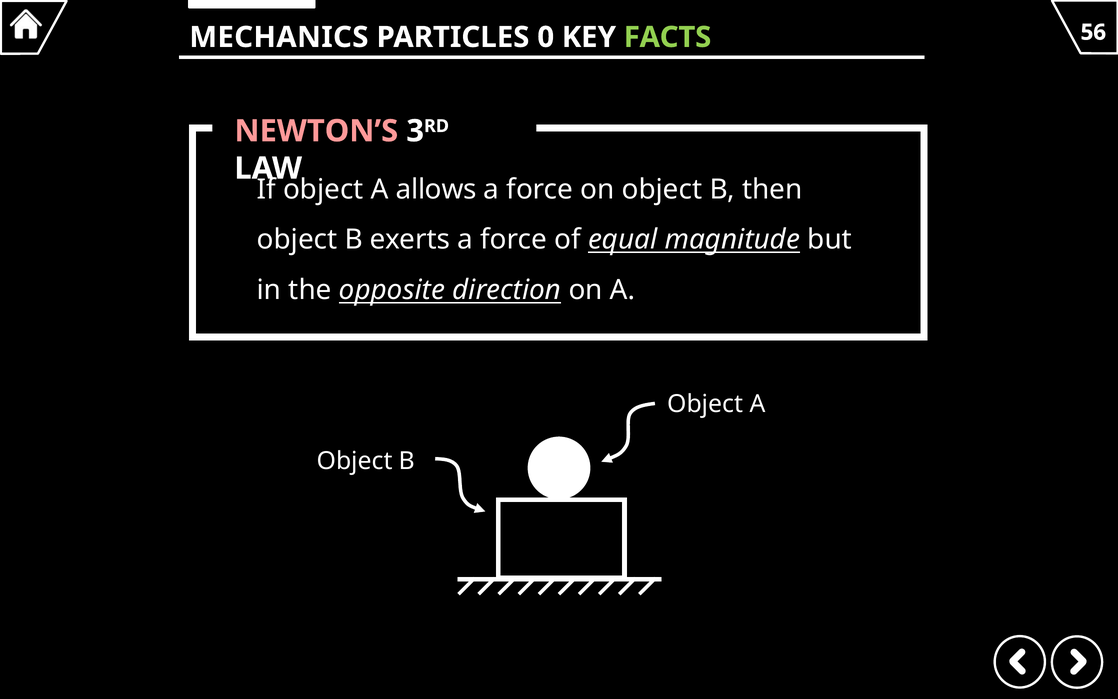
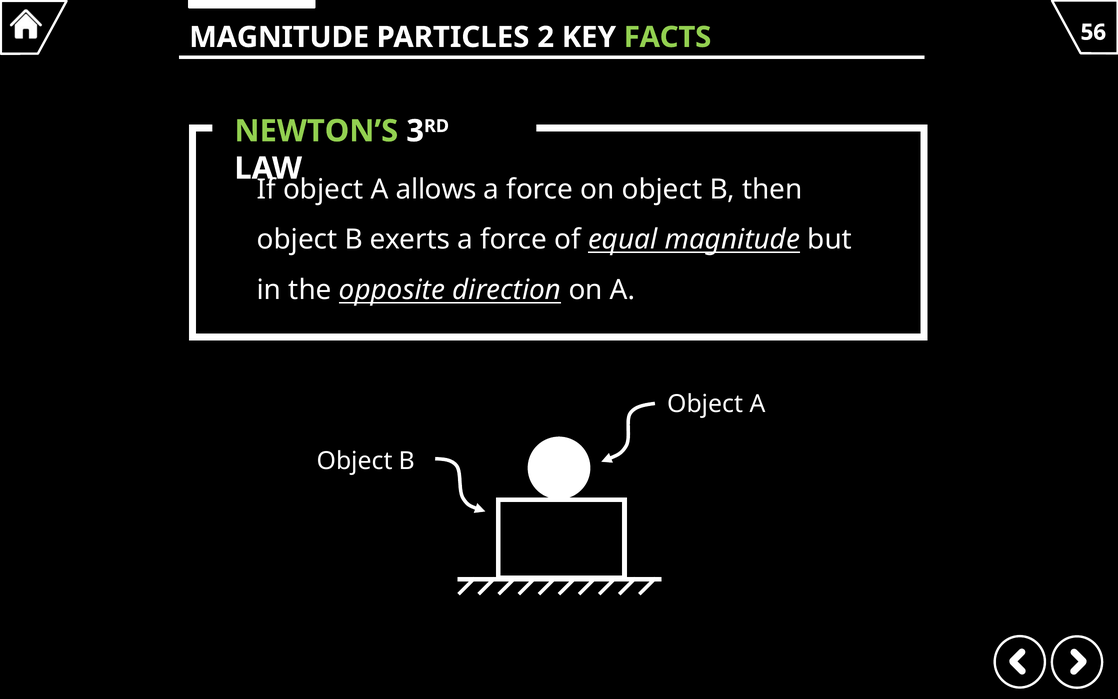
MECHANICS: MECHANICS -> MAGNITUDE (279, 37)
0: 0 -> 2 (546, 37)
NEWTON’S colour: pink -> light green (316, 131)
